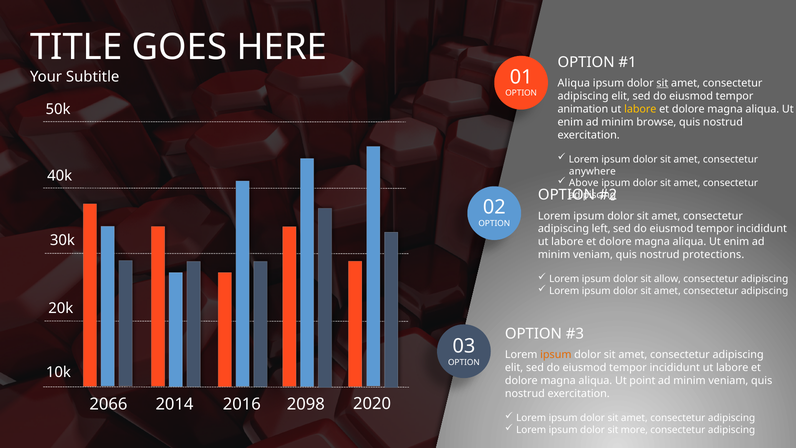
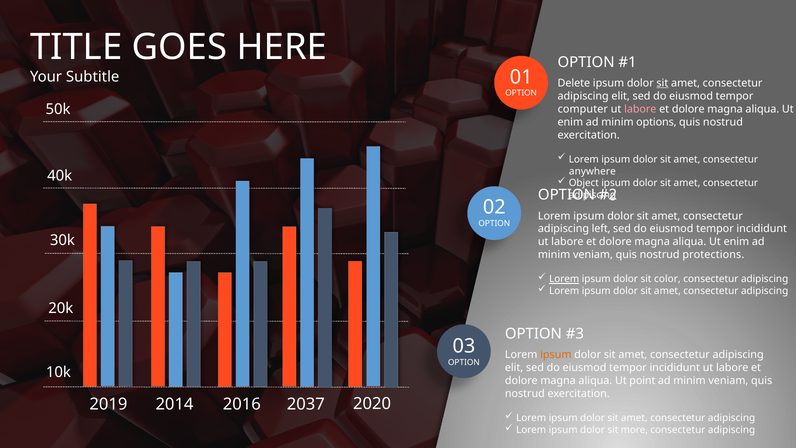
Aliqua: Aliqua -> Delete (574, 83)
animation: animation -> computer (583, 109)
labore colour: yellow -> pink (640, 109)
browse: browse -> options (656, 122)
Above: Above -> Object (584, 183)
Lorem underline: none -> present (564, 279)
allow: allow -> color (667, 279)
2066: 2066 -> 2019 (108, 404)
2098: 2098 -> 2037 (306, 404)
